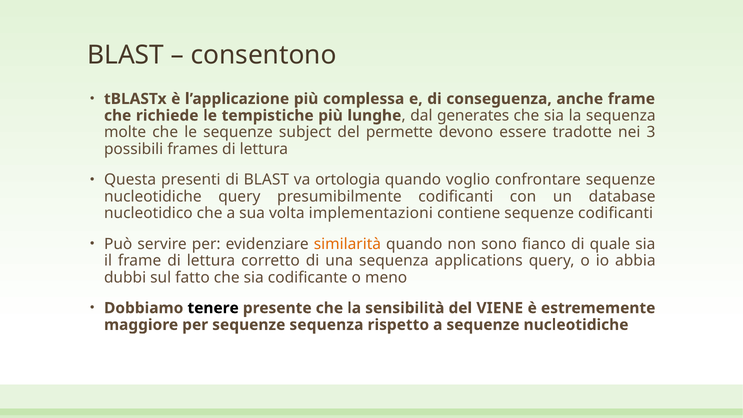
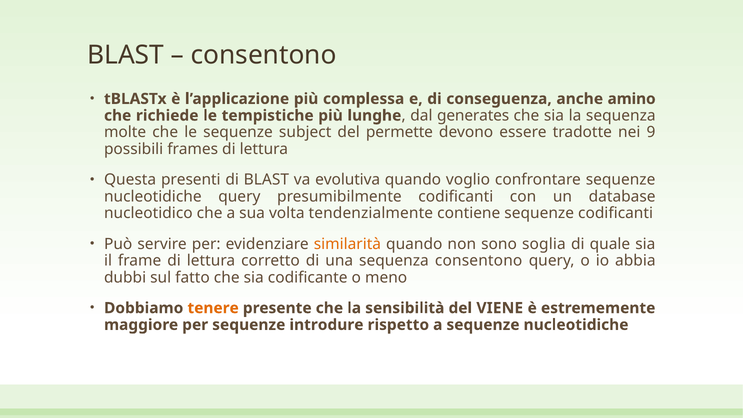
anche frame: frame -> amino (632, 99)
3: 3 -> 9 (651, 132)
ortologia: ortologia -> evolutiva (348, 180)
implementazioni: implementazioni -> tendenzialmente (371, 213)
fianco: fianco -> soglia (544, 244)
sequenza applications: applications -> consentono (479, 261)
tenere colour: black -> orange (213, 308)
sequenze sequenza: sequenza -> introdure (326, 325)
